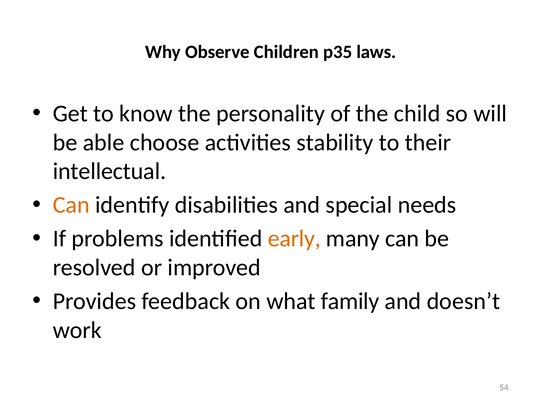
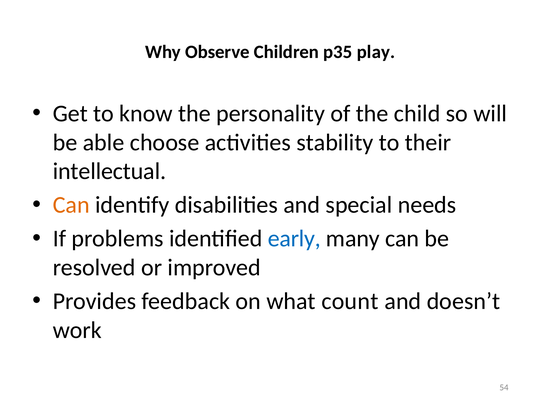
laws: laws -> play (376, 52)
early colour: orange -> blue (294, 239)
family: family -> count (350, 301)
